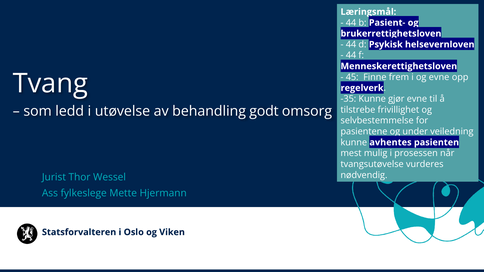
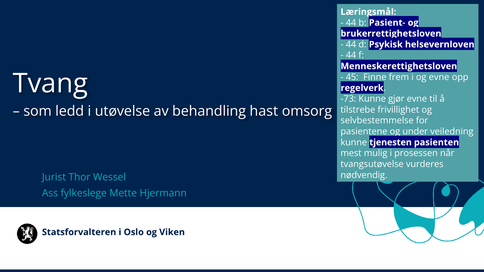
-35: -35 -> -73 (348, 99)
godt: godt -> hast (264, 111)
avhentes: avhentes -> tjenesten (391, 143)
